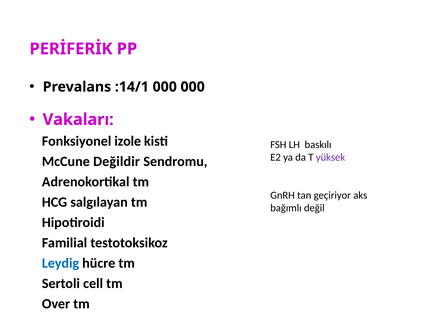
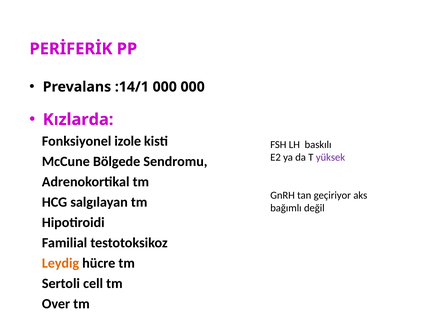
Vakaları: Vakaları -> Kızlarda (78, 120)
Değildir: Değildir -> Bölgede (117, 161)
Leydig colour: blue -> orange (60, 263)
